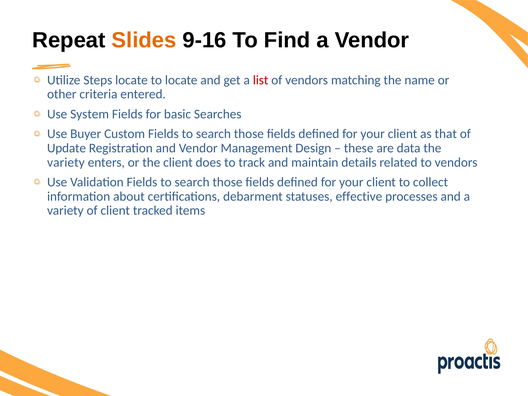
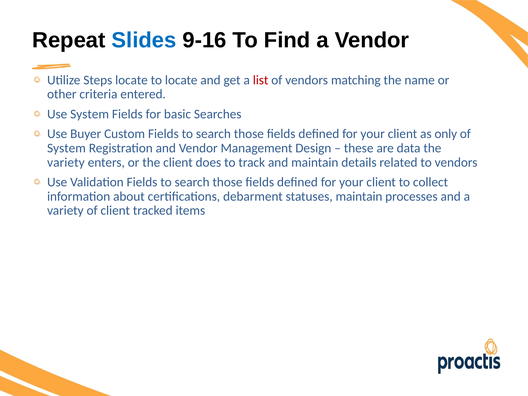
Slides colour: orange -> blue (144, 40)
that: that -> only (446, 134)
Update: Update -> System (66, 148)
statuses effective: effective -> maintain (359, 196)
